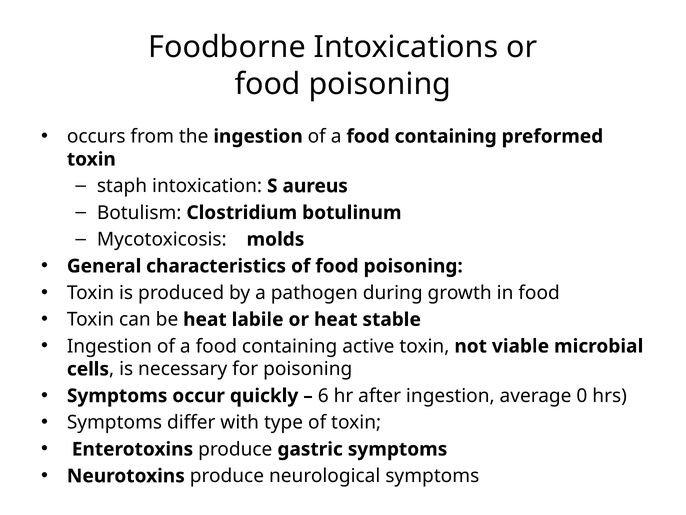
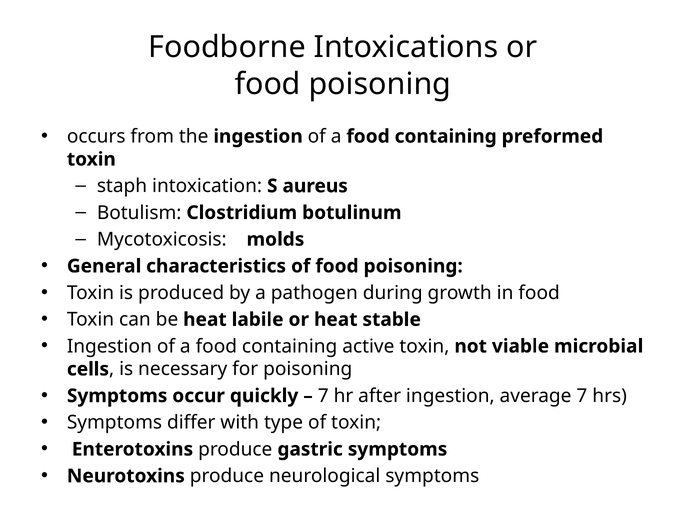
6: 6 -> 7 (323, 395)
average 0: 0 -> 7 (582, 395)
